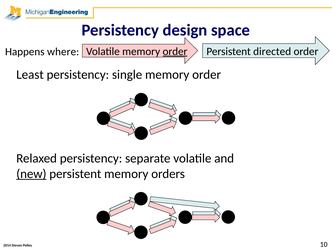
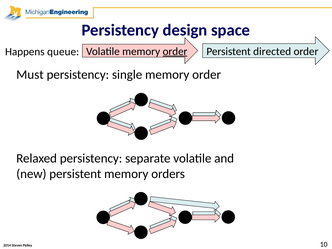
where: where -> queue (63, 52)
Least: Least -> Must (30, 75)
new underline: present -> none (31, 174)
